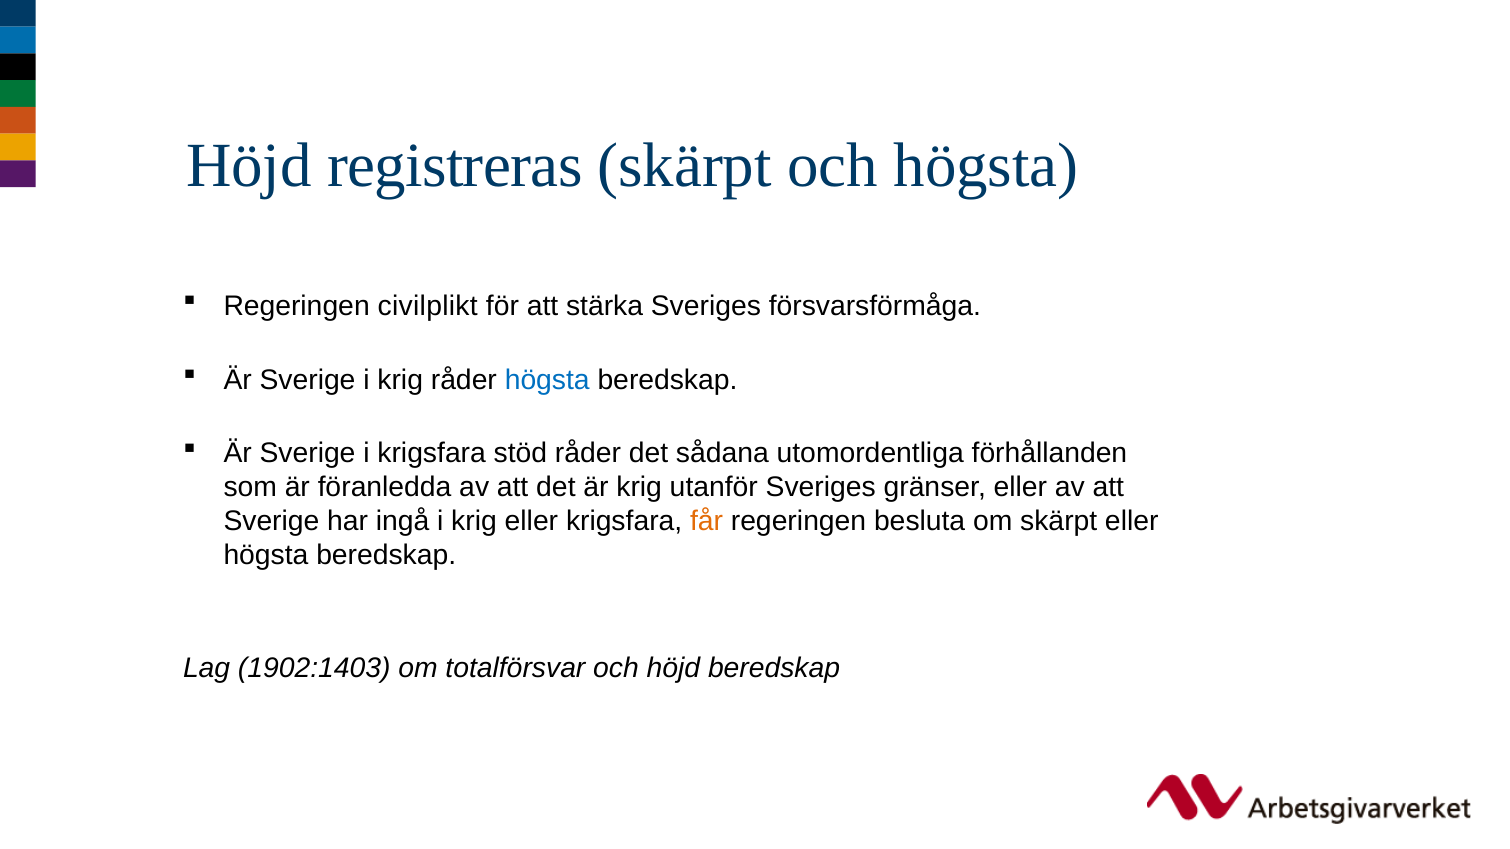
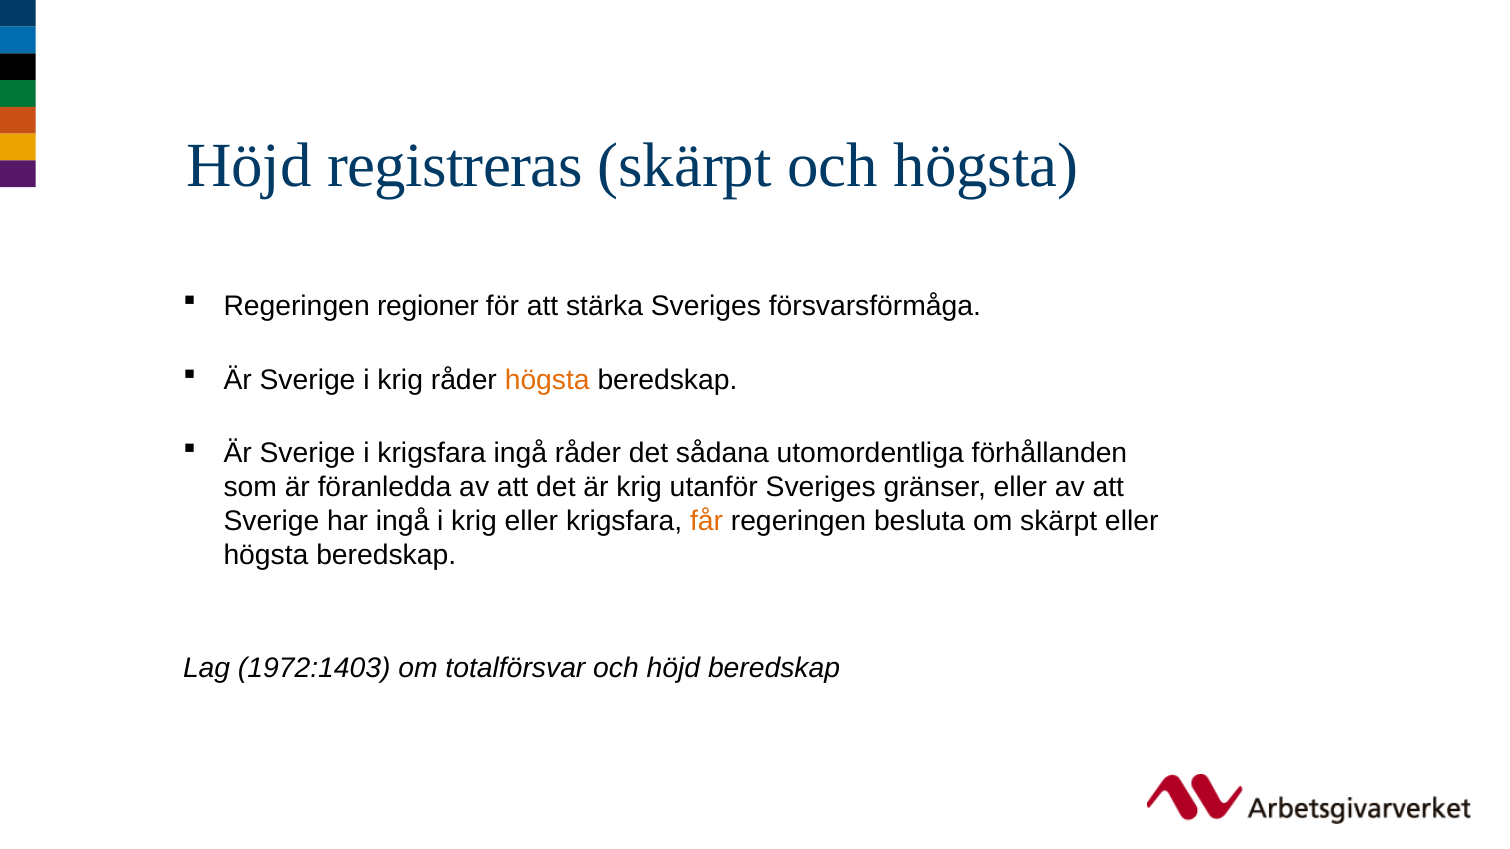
civilplikt: civilplikt -> regioner (428, 306)
högsta colour: blue -> orange (547, 380)
krigsfara stöd: stöd -> ingå (520, 454)
1902:1403: 1902:1403 -> 1972:1403 (314, 669)
